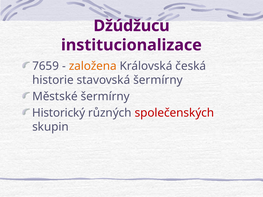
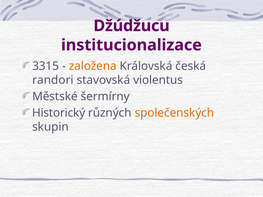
7659: 7659 -> 3315 (46, 66)
historie: historie -> randori (53, 80)
stavovská šermírny: šermírny -> violentus (158, 80)
společenských colour: red -> orange (174, 113)
